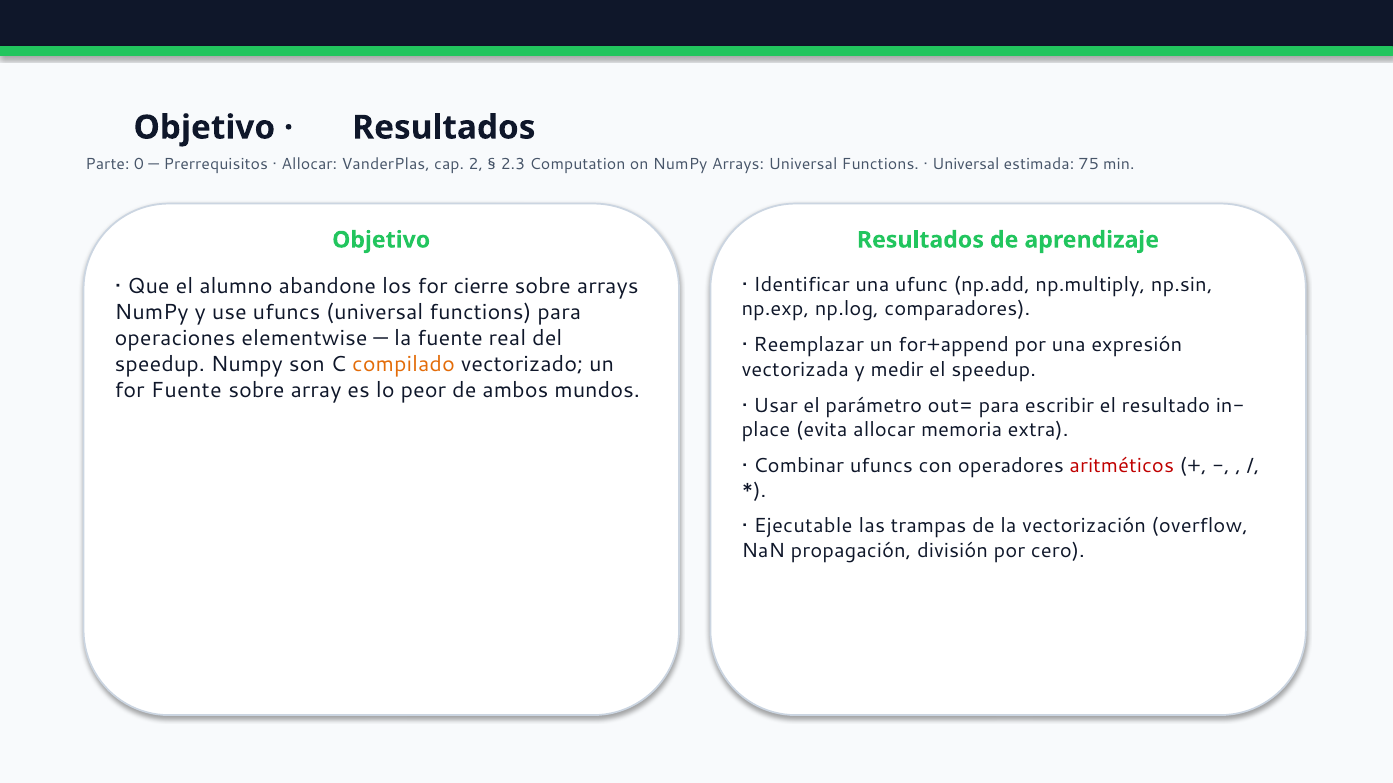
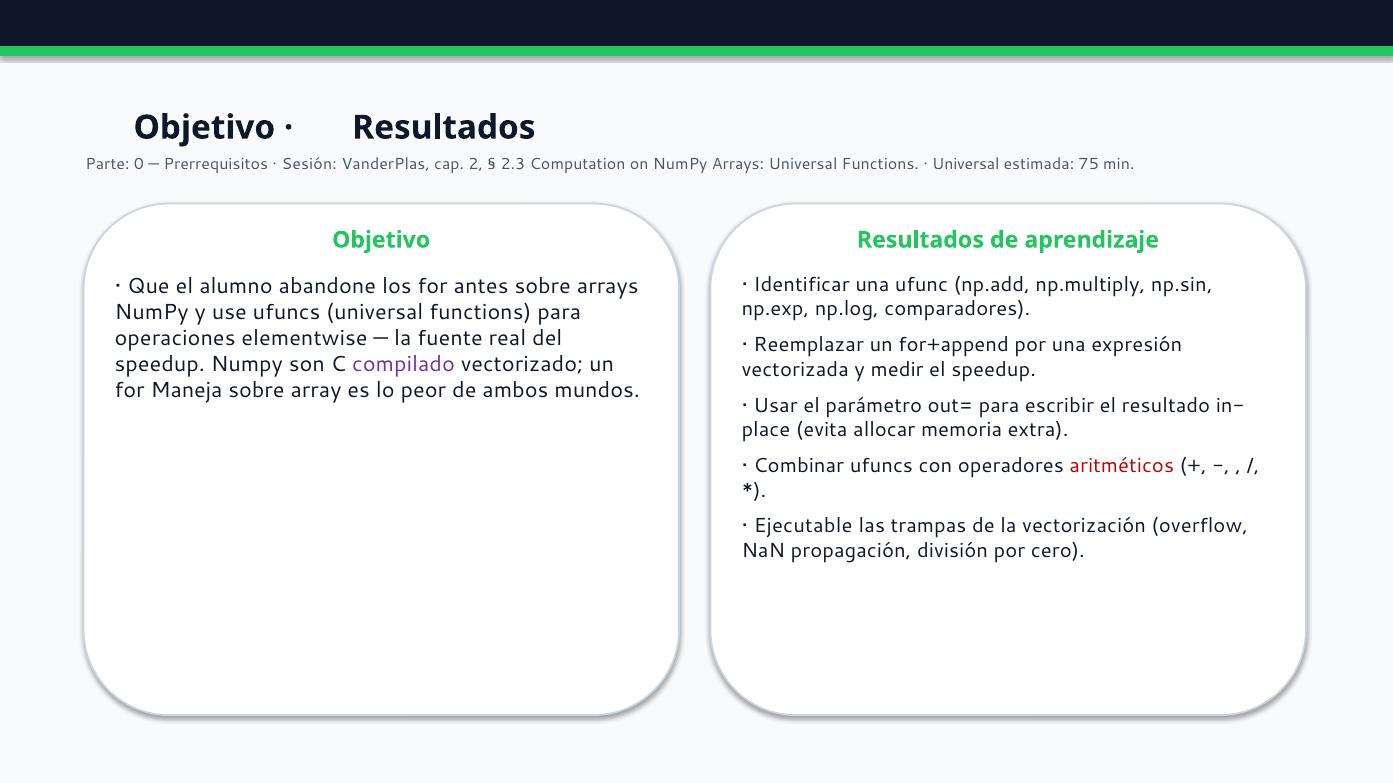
Allocar: Allocar -> Sesión (309, 164)
cierre: cierre -> antes (481, 286)
compilado colour: orange -> purple (404, 364)
for Fuente: Fuente -> Maneja (187, 391)
